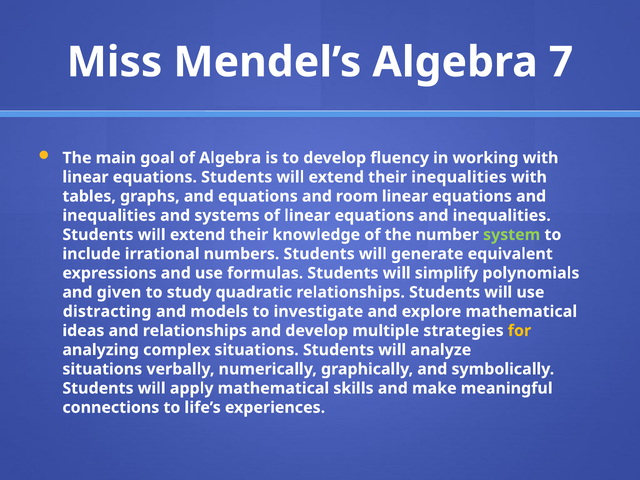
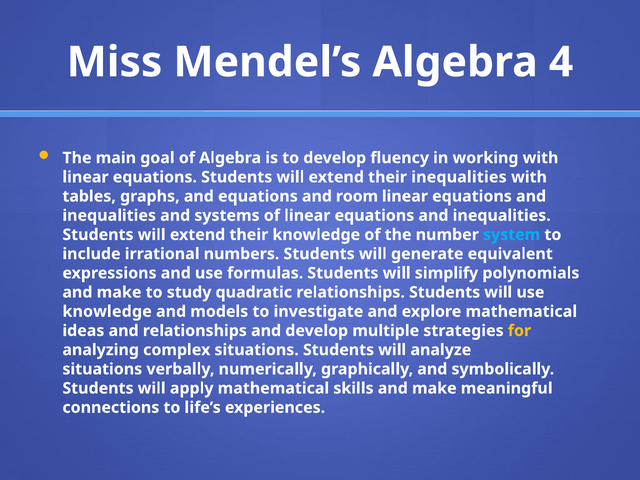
7: 7 -> 4 (561, 62)
system colour: light green -> light blue (512, 235)
given: given -> make (119, 292)
distracting: distracting -> knowledge (107, 312)
